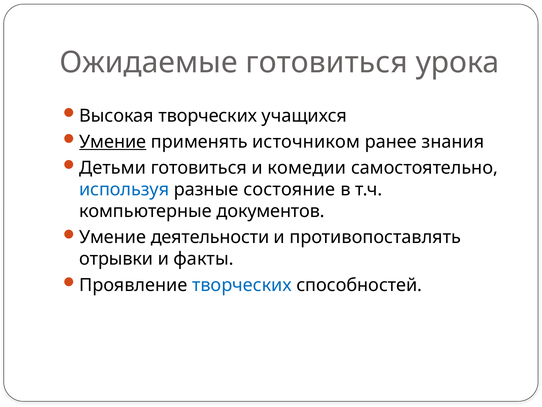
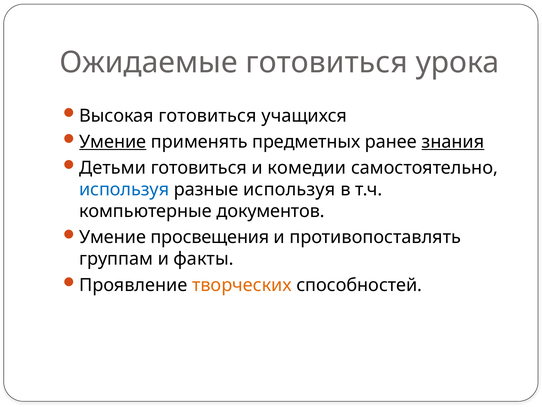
Высокая творческих: творческих -> готовиться (208, 116)
источником: источником -> предметных (306, 142)
знания underline: none -> present (453, 142)
разные состояние: состояние -> используя (289, 189)
деятельности: деятельности -> просвещения (210, 237)
отрывки: отрывки -> группам (116, 259)
творческих colour: blue -> orange (242, 285)
